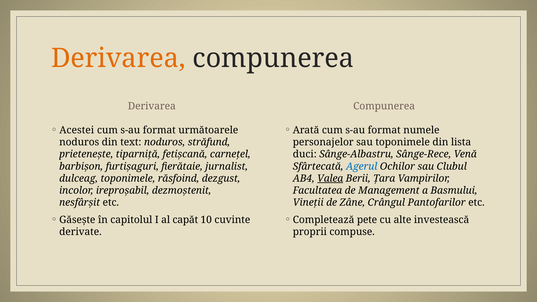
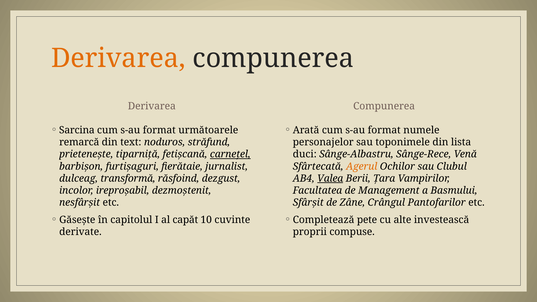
Acestei: Acestei -> Sarcina (77, 130)
noduros: noduros -> remarcă (79, 142)
carnețel underline: none -> present (230, 154)
Agerul colour: blue -> orange (362, 166)
dulceag toponimele: toponimele -> transformă (128, 178)
Vineții: Vineții -> Sfârșit (308, 203)
